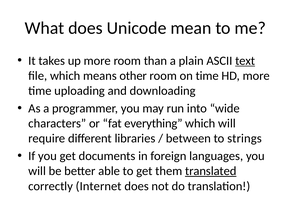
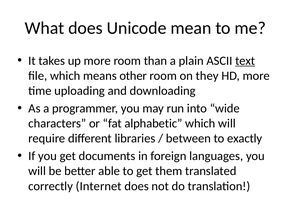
on time: time -> they (207, 76)
everything: everything -> alphabetic (153, 124)
strings: strings -> exactly (245, 139)
translated underline: present -> none (211, 171)
